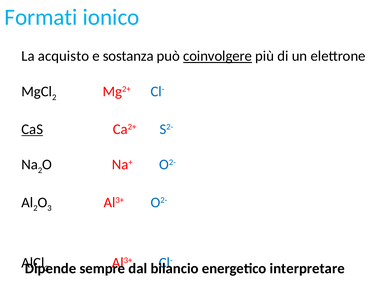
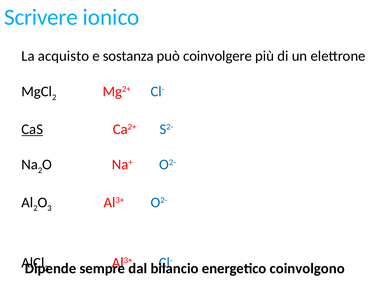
Formati: Formati -> Scrivere (41, 17)
coinvolgere underline: present -> none (218, 56)
interpretare: interpretare -> coinvolgono (307, 269)
